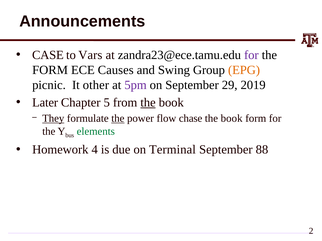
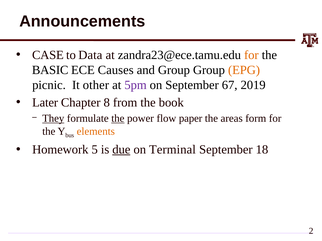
Vars: Vars -> Data (90, 55)
for colour: purple -> orange (251, 55)
FORM: FORM -> BASIC (50, 70)
and Swing: Swing -> Group (174, 70)
29: 29 -> 67 (230, 85)
5: 5 -> 8 (107, 103)
the underline: present -> none (148, 103)
chase: chase -> paper (191, 119)
book: book -> areas (232, 119)
elements colour: green -> orange (96, 132)
4: 4 -> 5 (95, 150)
due underline: none -> present (121, 150)
88: 88 -> 18 (262, 150)
